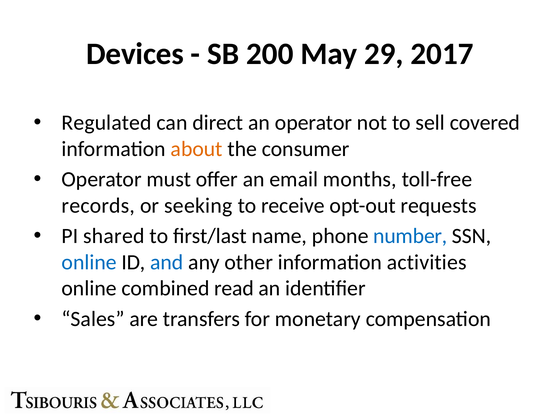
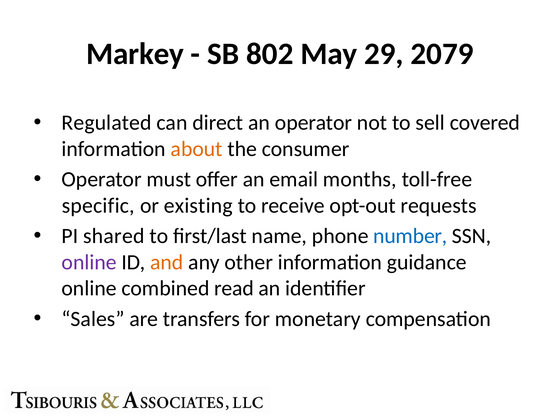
Devices: Devices -> Markey (135, 54)
200: 200 -> 802 (270, 54)
2017: 2017 -> 2079 (442, 54)
records: records -> specific (98, 206)
seeking: seeking -> existing (198, 206)
online colour: blue -> purple (89, 262)
and colour: blue -> orange (167, 262)
activities: activities -> guidance (427, 262)
